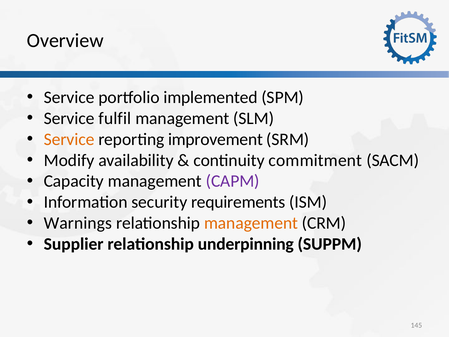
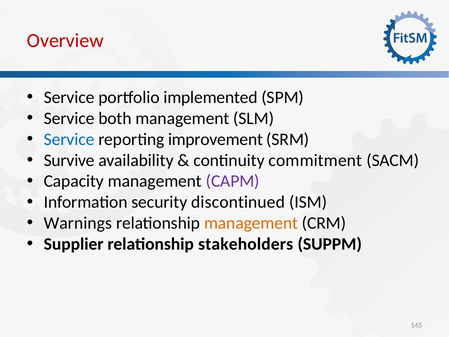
Overview colour: black -> red (65, 41)
fulfil: fulfil -> both (115, 118)
Service colour: orange -> blue (69, 139)
Modify: Modify -> Survive (69, 160)
requirements: requirements -> discontinued (238, 202)
underpinning: underpinning -> stakeholders (246, 244)
